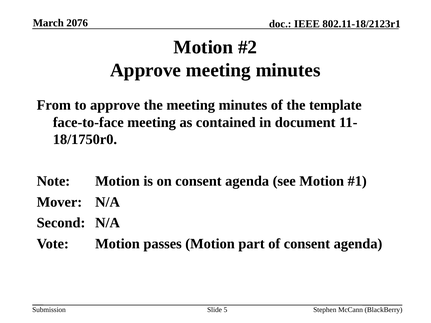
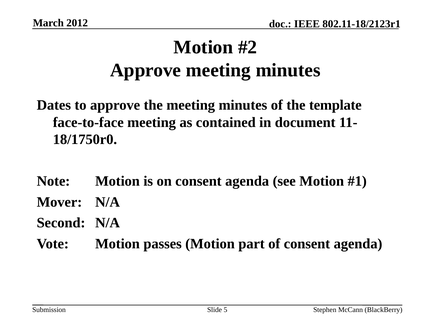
2076: 2076 -> 2012 (77, 23)
From: From -> Dates (54, 105)
